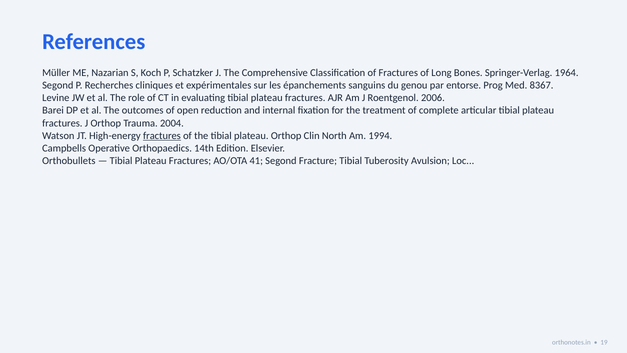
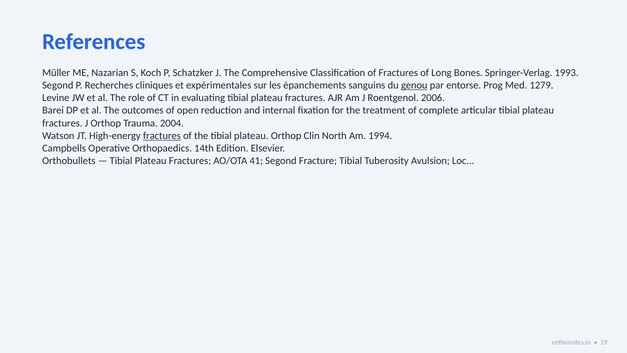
1964: 1964 -> 1993 (567, 73)
genou underline: none -> present (414, 85)
8367: 8367 -> 1279 (542, 85)
